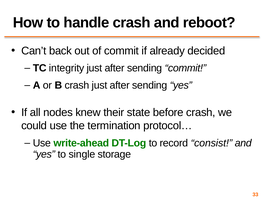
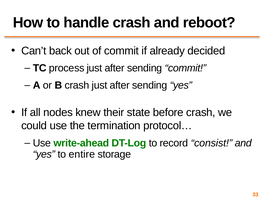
integrity: integrity -> process (67, 68)
single: single -> entire (82, 154)
